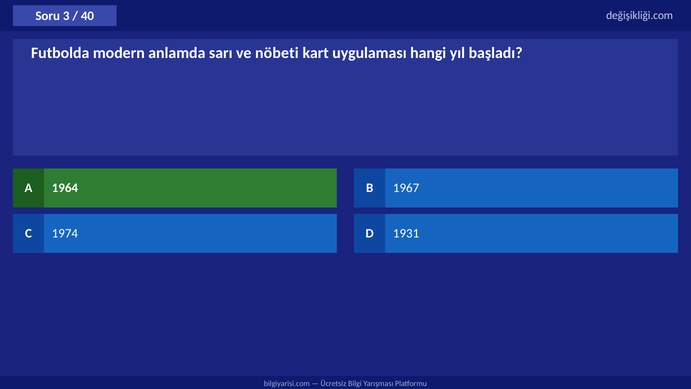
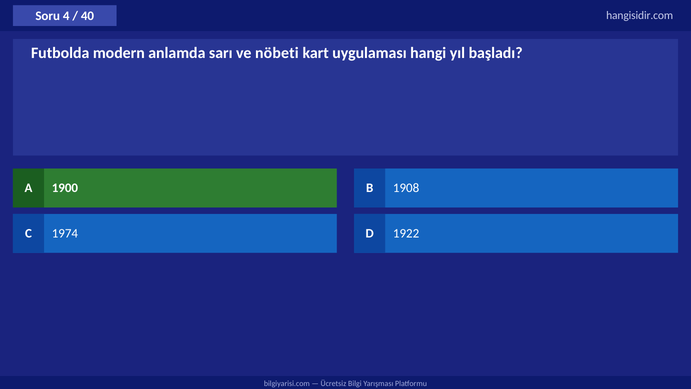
3: 3 -> 4 (66, 16)
değişikliği.com: değişikliği.com -> hangisidir.com (640, 16)
1964: 1964 -> 1900 (65, 188)
1967: 1967 -> 1908 (406, 188)
1931: 1931 -> 1922 (406, 233)
